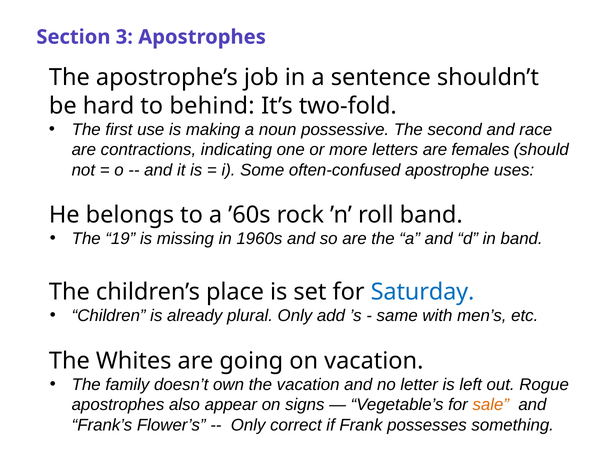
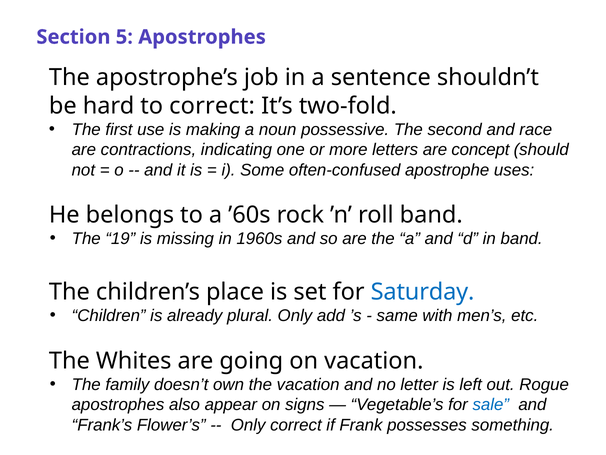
3: 3 -> 5 (124, 37)
to behind: behind -> correct (212, 106)
females: females -> concept (480, 150)
sale colour: orange -> blue (491, 404)
